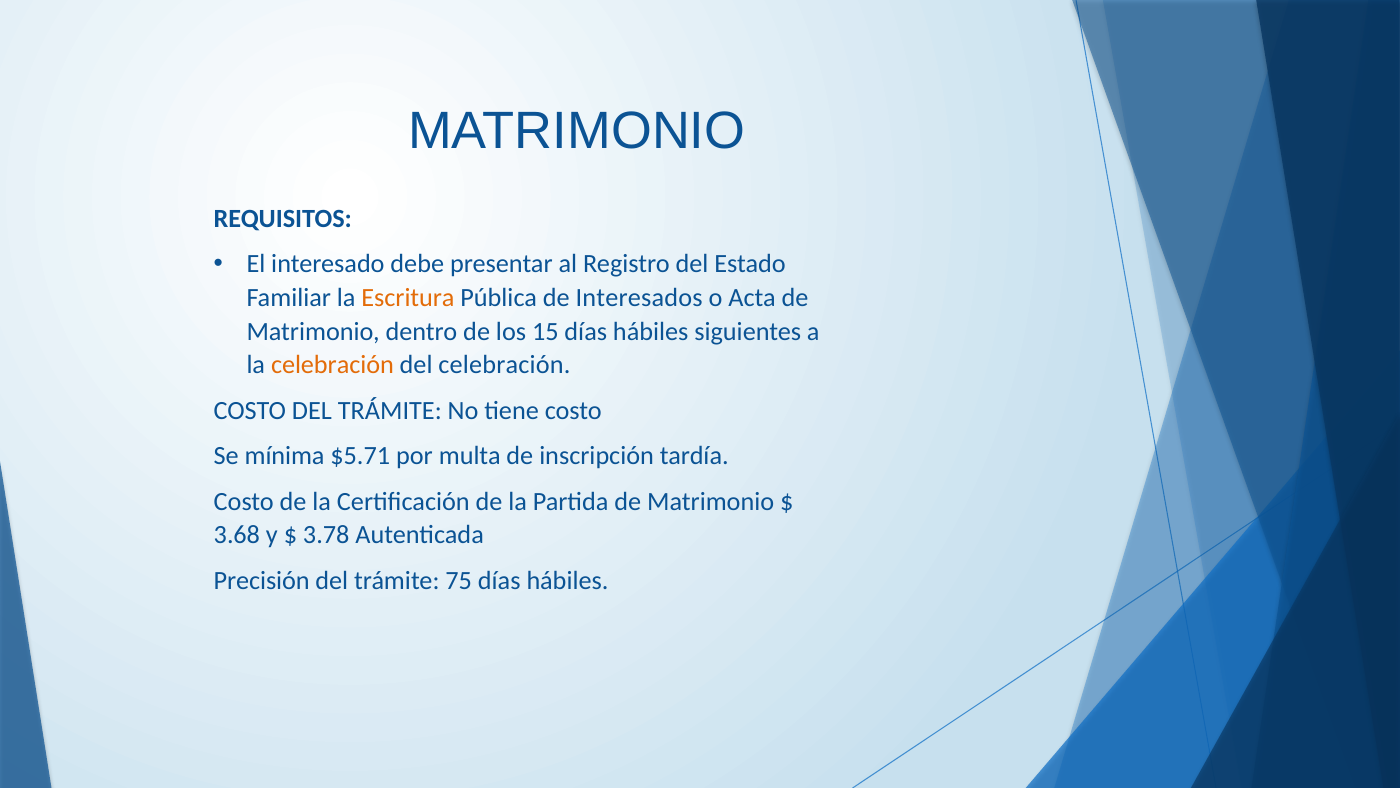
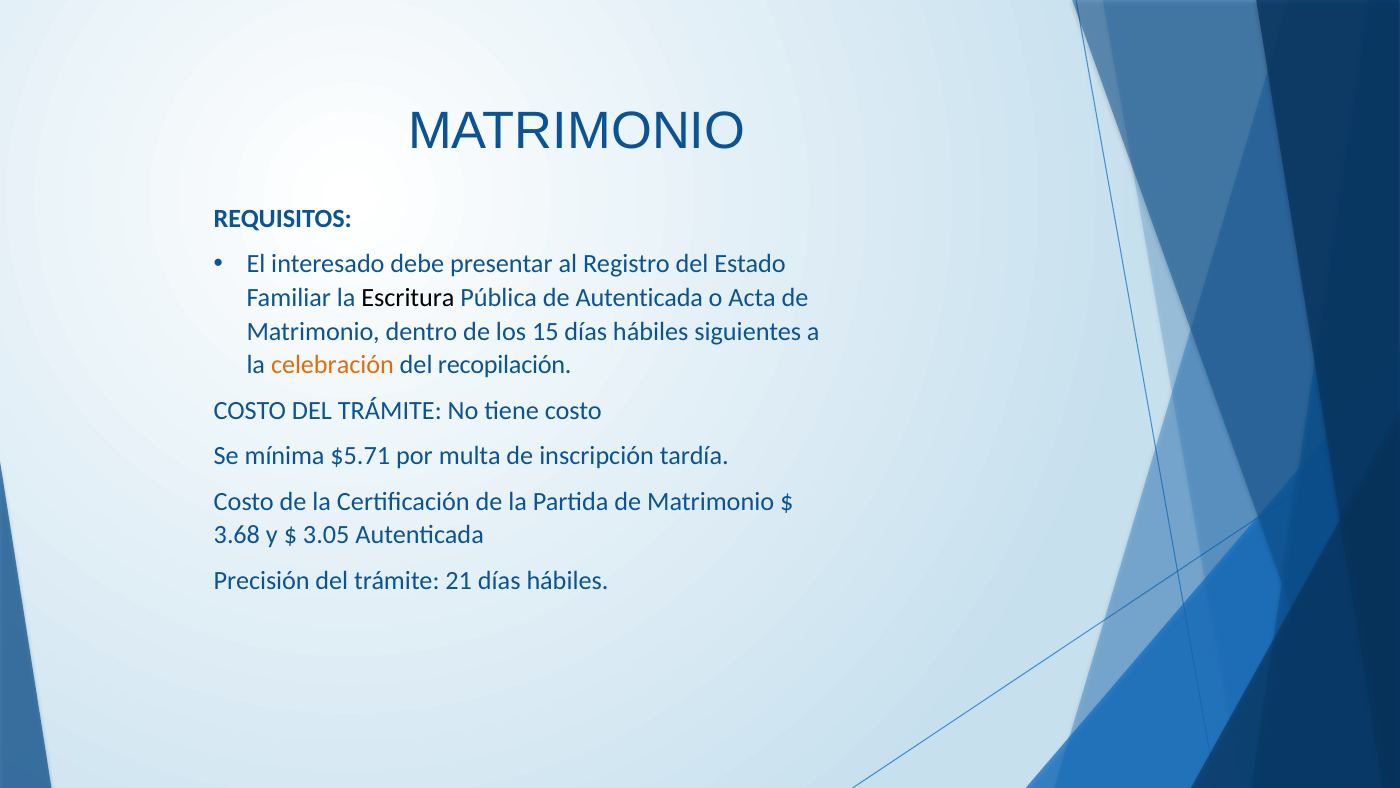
Escritura colour: orange -> black (408, 298)
de Interesados: Interesados -> Autenticada (639, 298)
del celebración: celebración -> recopilación (505, 365)
3.78: 3.78 -> 3.05 (326, 535)
75: 75 -> 21 (459, 580)
